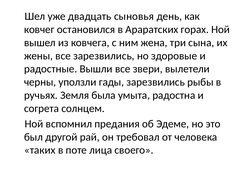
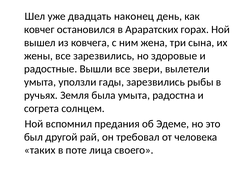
сыновья: сыновья -> наконец (134, 16)
черны: черны -> умыта (40, 82)
